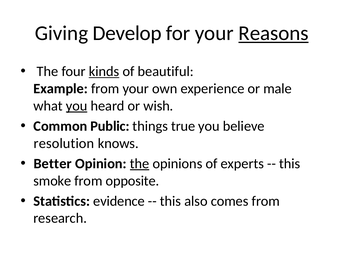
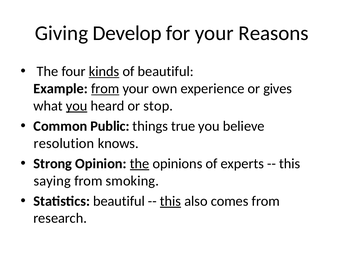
Reasons underline: present -> none (273, 33)
from underline: none -> present (105, 89)
male: male -> gives (278, 89)
wish: wish -> stop (158, 106)
Better: Better -> Strong (53, 164)
smoke: smoke -> saying (52, 181)
opposite: opposite -> smoking (132, 181)
Statistics evidence: evidence -> beautiful (119, 201)
this underline: none -> present (171, 201)
